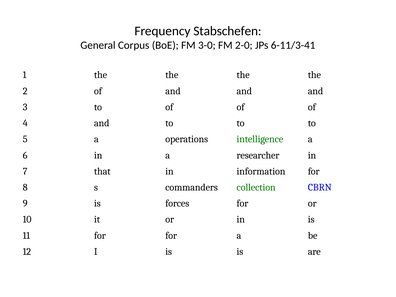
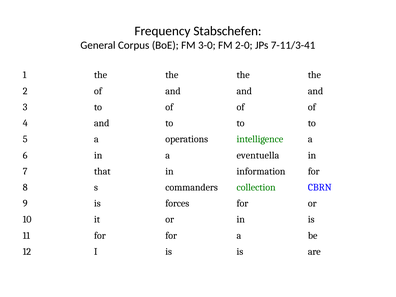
6-11/3-41: 6-11/3-41 -> 7-11/3-41 (293, 45)
researcher: researcher -> eventuella (258, 155)
